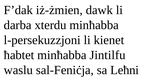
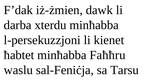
Jintilfu: Jintilfu -> Faħħru (108, 55)
Leħni: Leħni -> Tarsu (125, 70)
